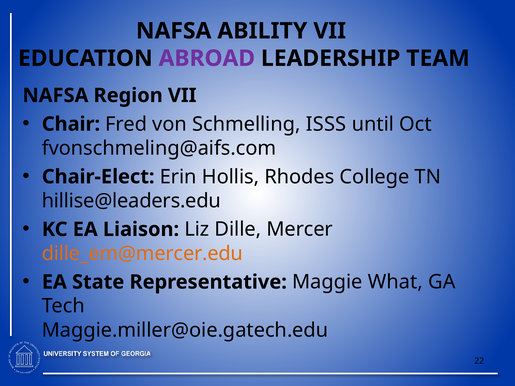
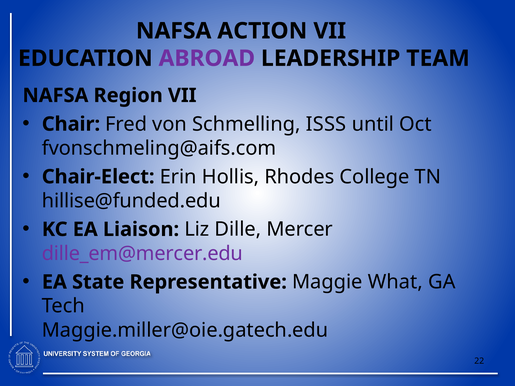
ABILITY: ABILITY -> ACTION (262, 31)
hillise@leaders.edu: hillise@leaders.edu -> hillise@funded.edu (131, 201)
dille_em@mercer.edu colour: orange -> purple (142, 254)
